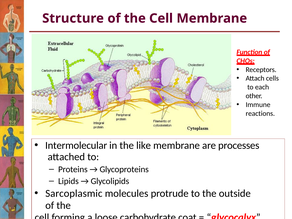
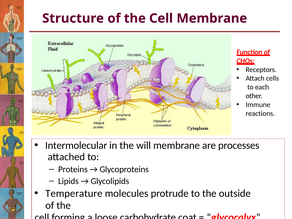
like: like -> will (144, 145)
Sarcoplasmic: Sarcoplasmic -> Temperature (74, 193)
